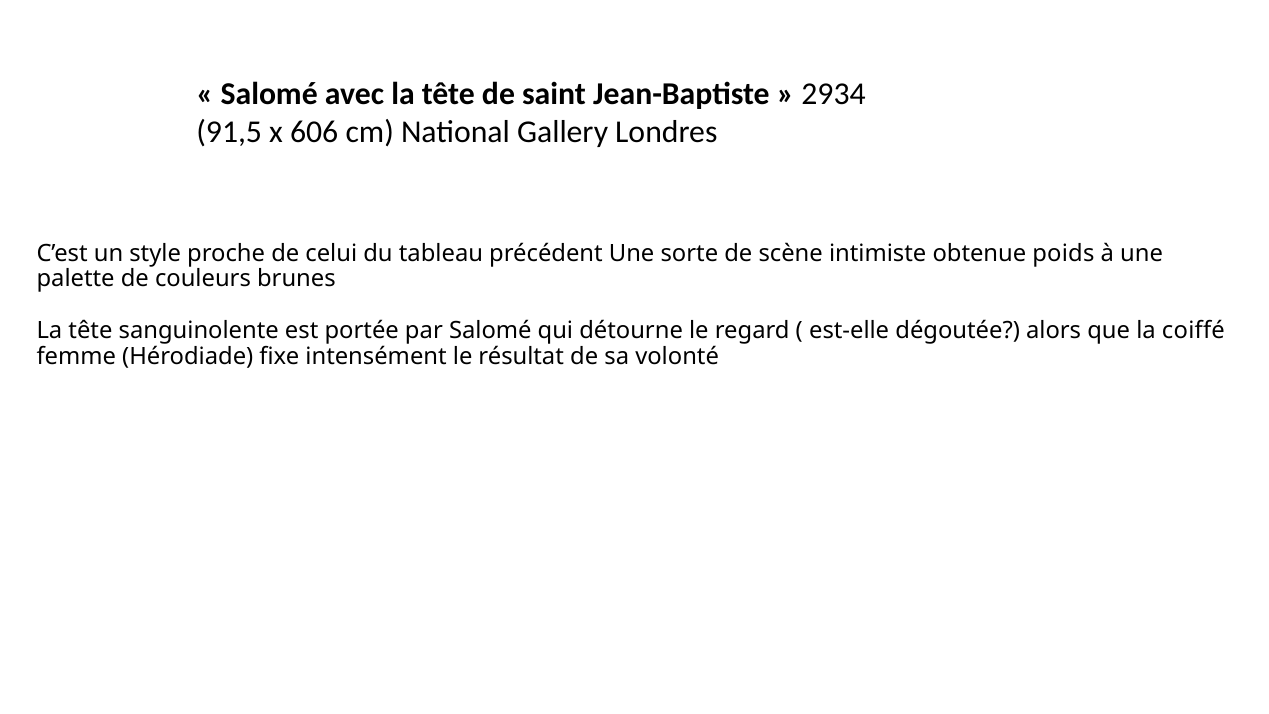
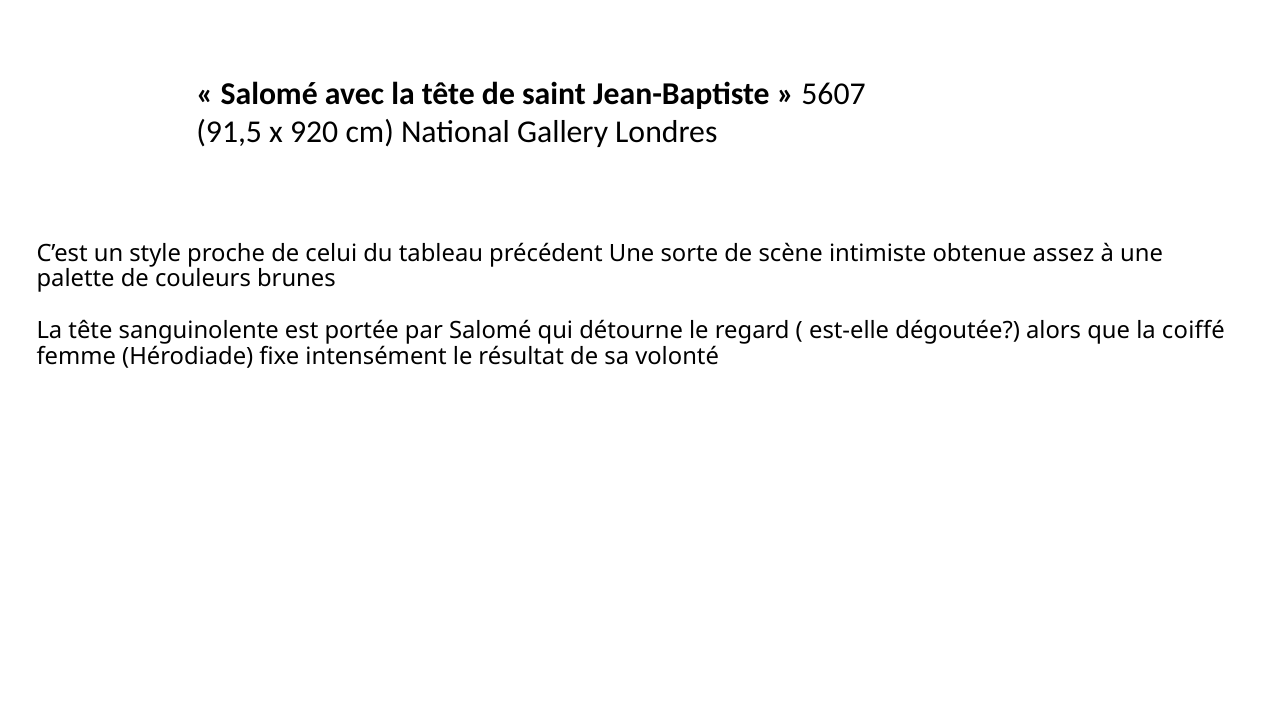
2934: 2934 -> 5607 (834, 94)
606: 606 -> 920 (314, 132)
poids: poids -> assez (1063, 253)
